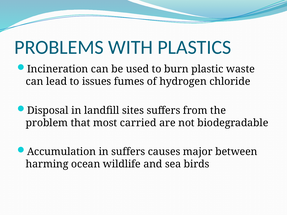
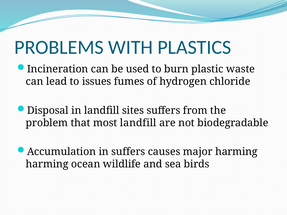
most carried: carried -> landfill (138, 123)
major between: between -> harming (236, 152)
